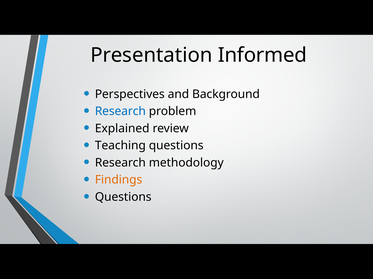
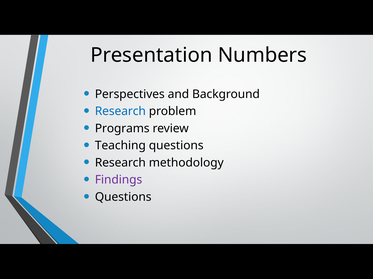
Informed: Informed -> Numbers (262, 55)
Explained: Explained -> Programs (122, 129)
Findings colour: orange -> purple (119, 180)
